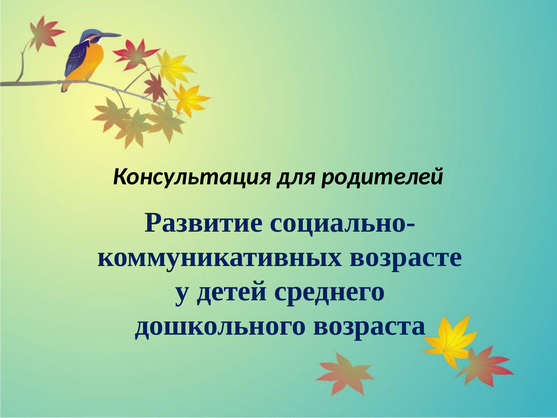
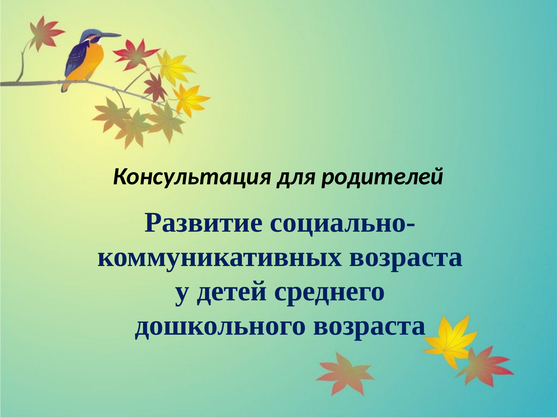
возрасте: возрасте -> возраста (406, 256)
